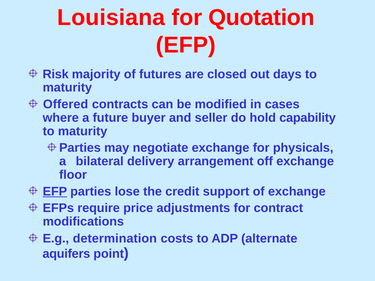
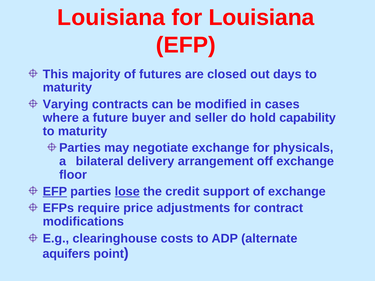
for Quotation: Quotation -> Louisiana (261, 18)
Risk: Risk -> This (56, 74)
Offered: Offered -> Varying (66, 104)
lose underline: none -> present (127, 192)
determination: determination -> clearinghouse (115, 239)
